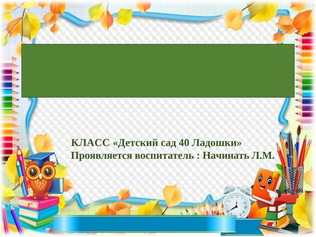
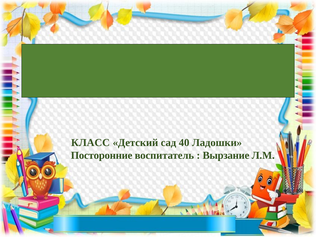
Проявляется: Проявляется -> Посторонние (102, 155)
Начинать: Начинать -> Вырзание (226, 155)
